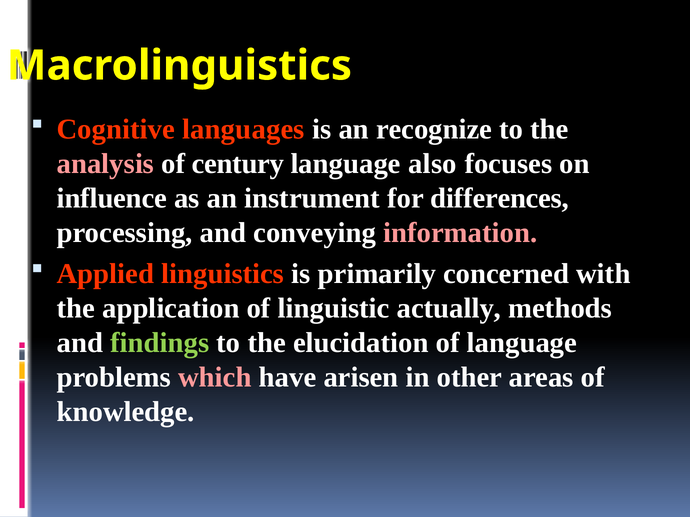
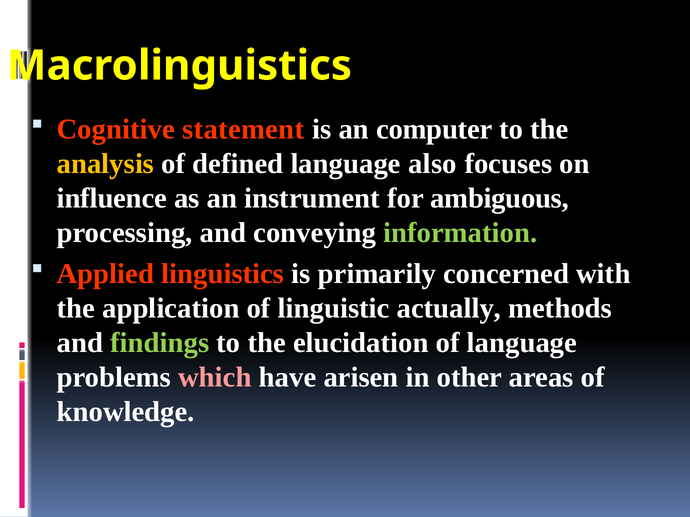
languages: languages -> statement (243, 129)
recognize: recognize -> computer (434, 129)
analysis colour: pink -> yellow (105, 164)
century: century -> defined (238, 164)
differences: differences -> ambiguous (500, 198)
information colour: pink -> light green (460, 233)
